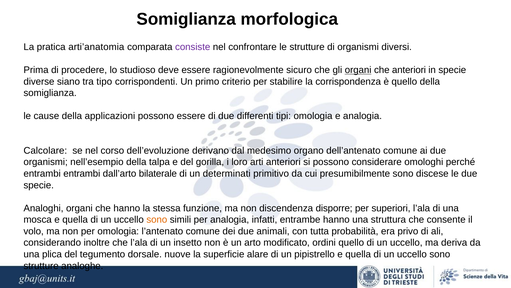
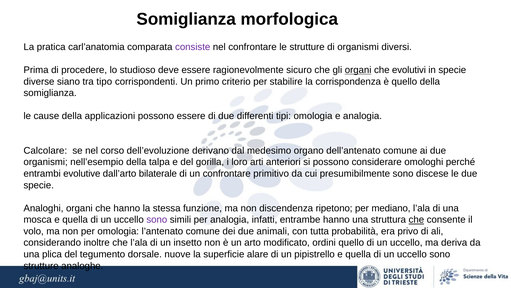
arti’anatomia: arti’anatomia -> carl’anatomia (96, 47)
che anteriori: anteriori -> evolutivi (409, 70)
entrambi entrambi: entrambi -> evolutive (82, 173)
un determinati: determinati -> confrontare (227, 173)
disporre: disporre -> ripetono (334, 208)
superiori: superiori -> mediano (391, 208)
sono colour: orange -> purple (157, 219)
che underline: none -> present (416, 219)
